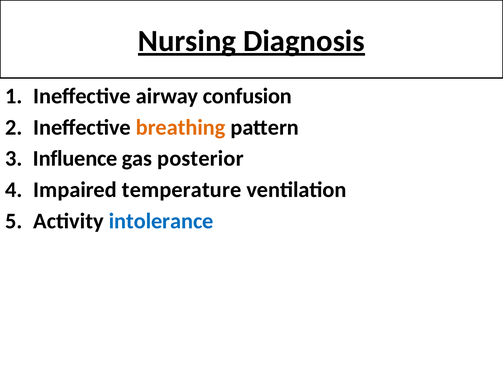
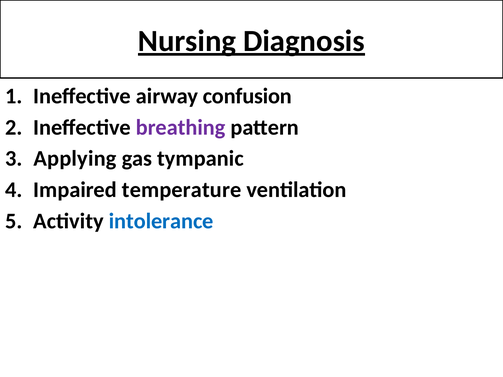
breathing colour: orange -> purple (181, 127)
Influence: Influence -> Applying (75, 159)
posterior: posterior -> tympanic (201, 159)
